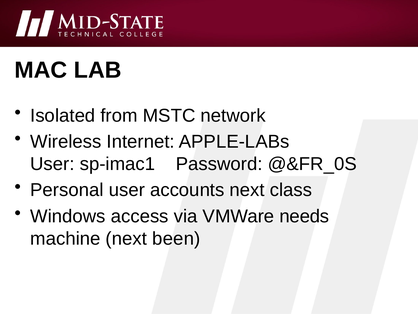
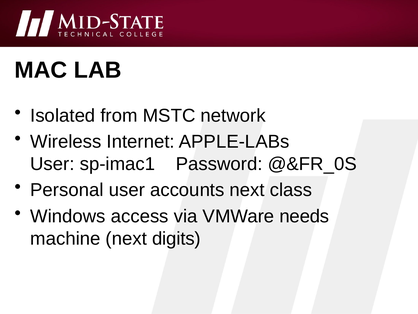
been: been -> digits (176, 238)
